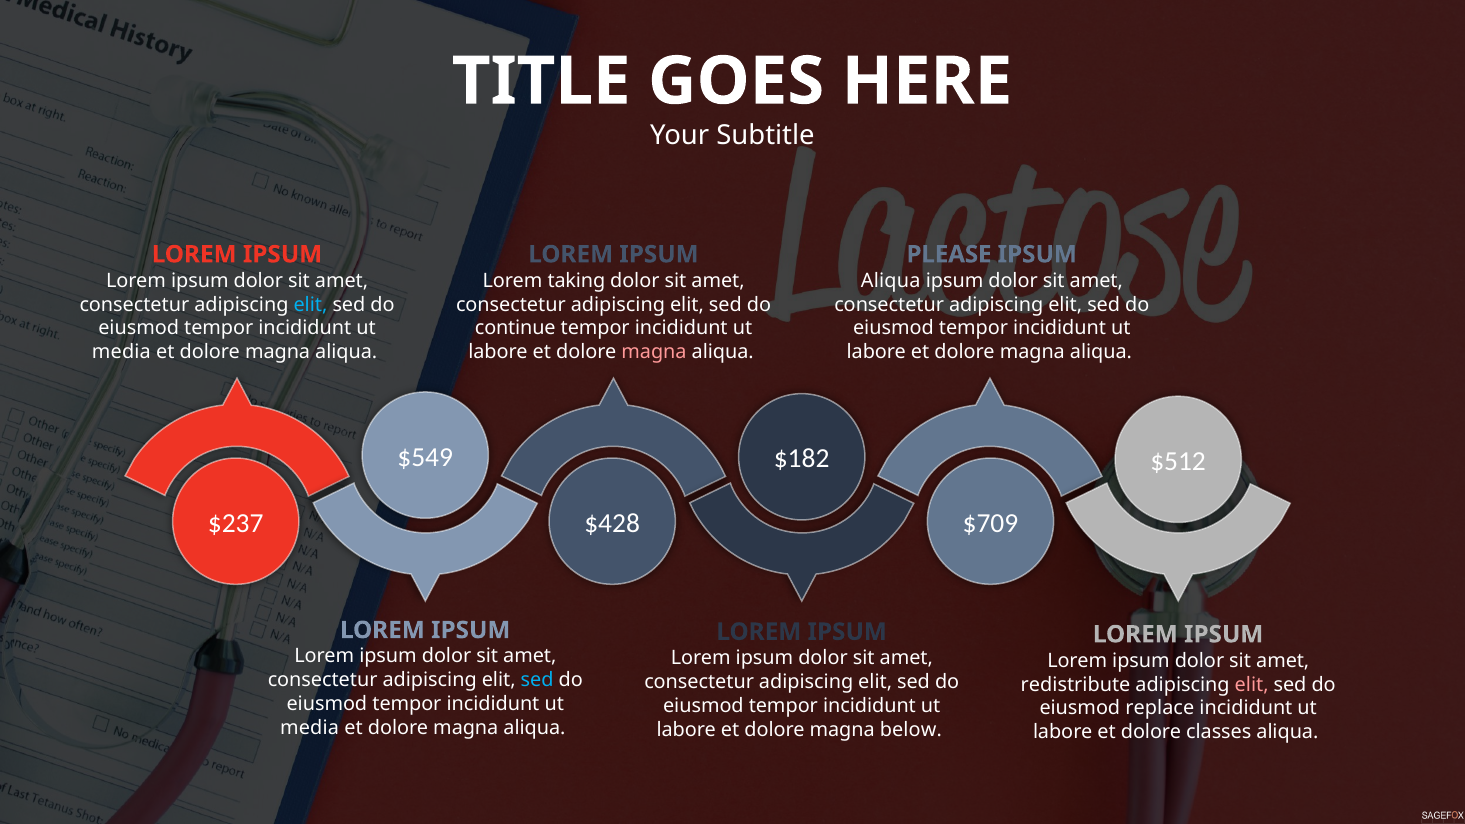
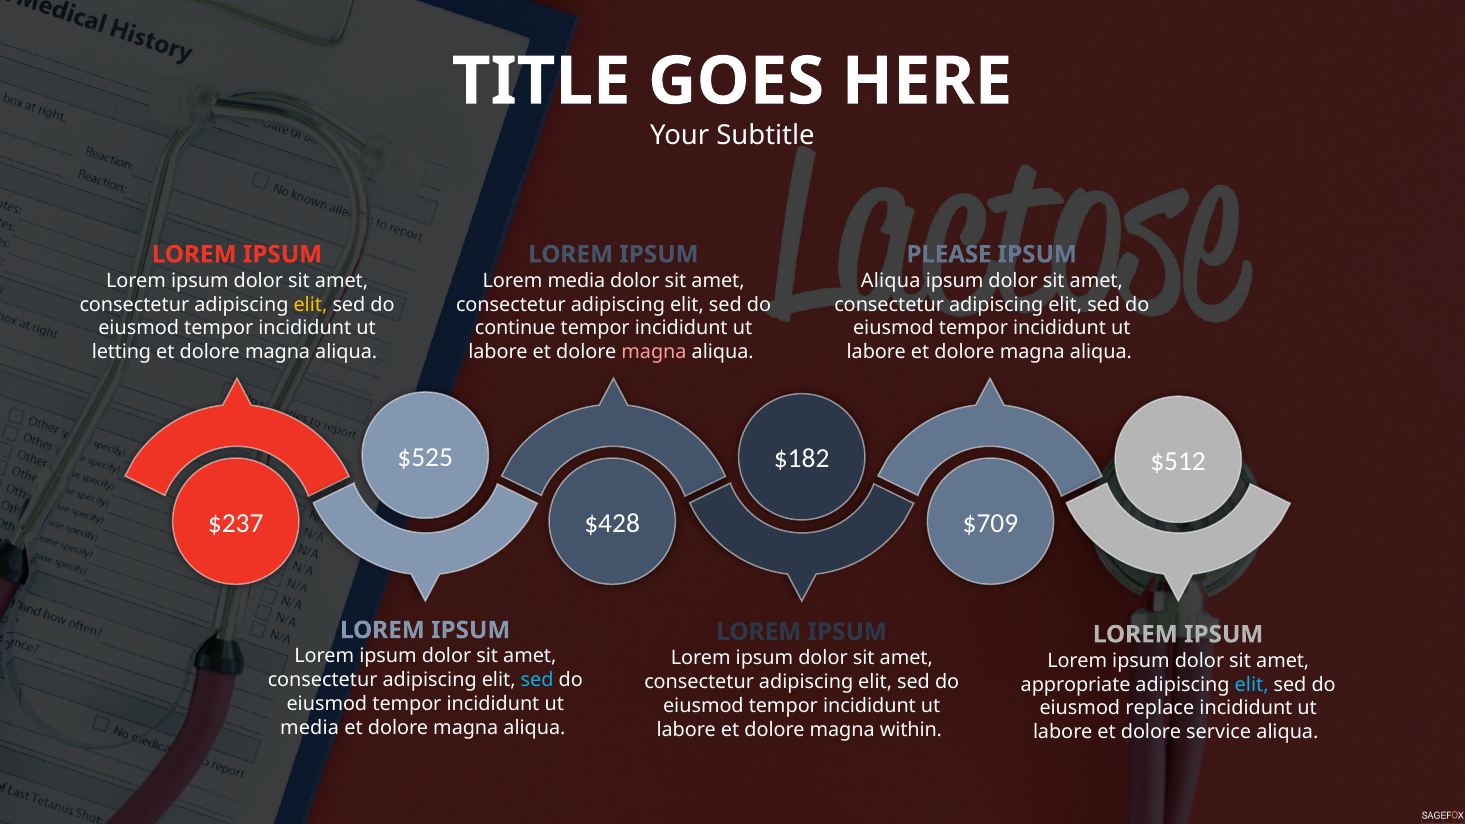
Lorem taking: taking -> media (576, 281)
elit colour: light blue -> yellow (310, 305)
media: media -> letting (122, 352)
$549: $549 -> $525 (425, 457)
redistribute: redistribute -> appropriate (1076, 685)
elit colour: pink -> light blue (1252, 685)
below: below -> within (911, 730)
classes: classes -> service (1219, 732)
